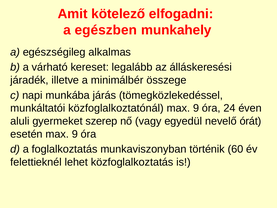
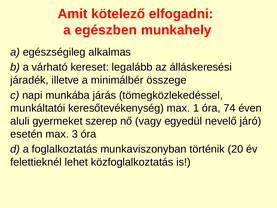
közfoglalkoztatónál: közfoglalkoztatónál -> keresőtevékenység (116, 108)
9: 9 -> 1 (196, 108)
24: 24 -> 74 (229, 108)
órát: órát -> járó (250, 121)
esetén max 9: 9 -> 3 (75, 134)
60: 60 -> 20 (235, 149)
